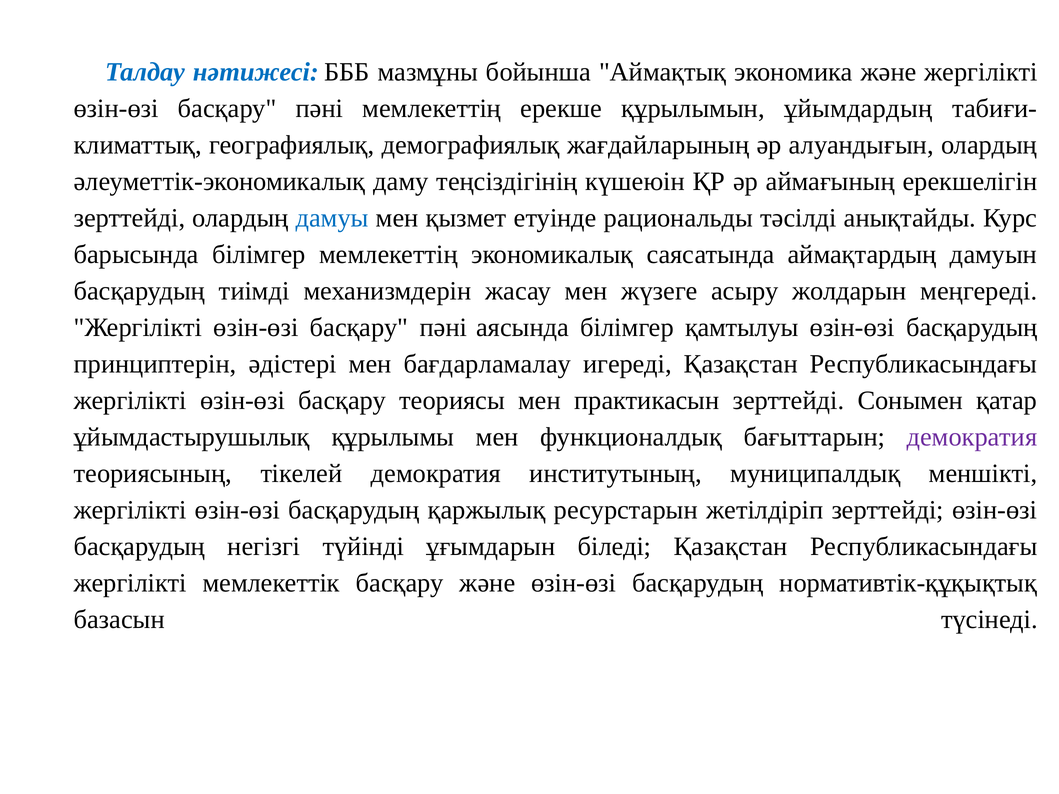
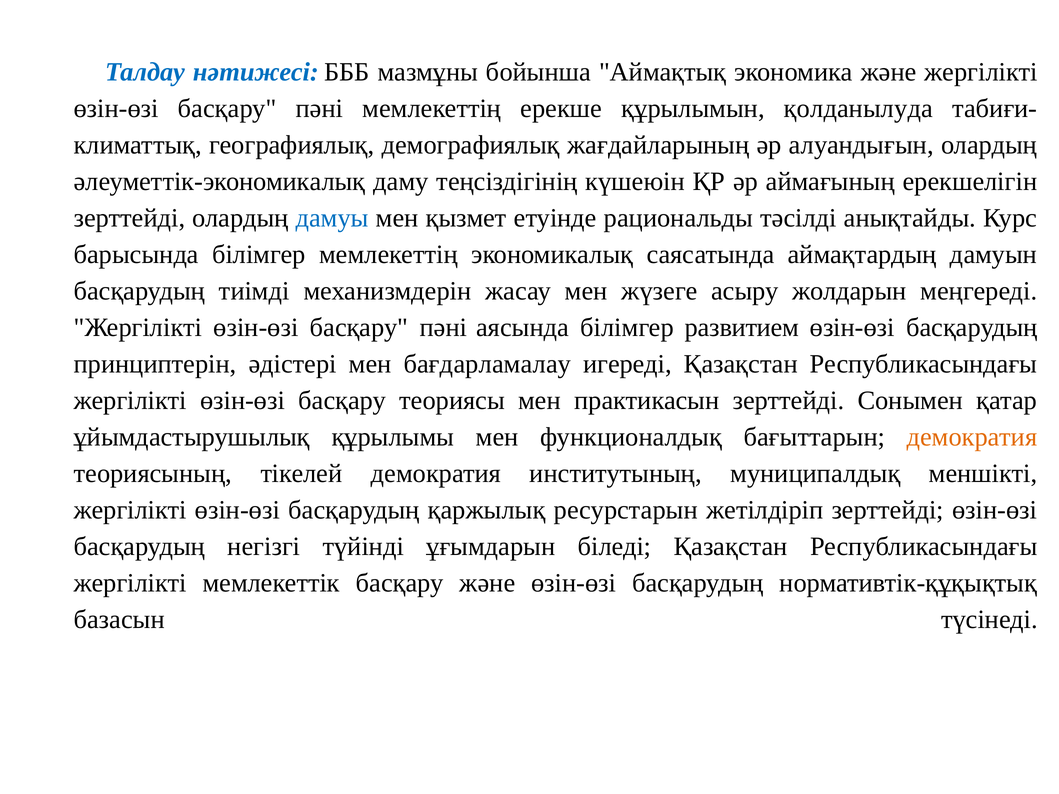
ұйымдардың: ұйымдардың -> қолданылуда (858, 109)
қамтылуы: қамтылуы -> развитием (742, 328)
демократия colour: purple -> orange (972, 437)
